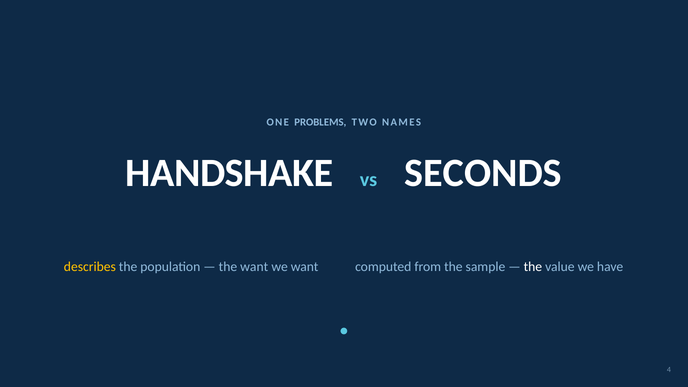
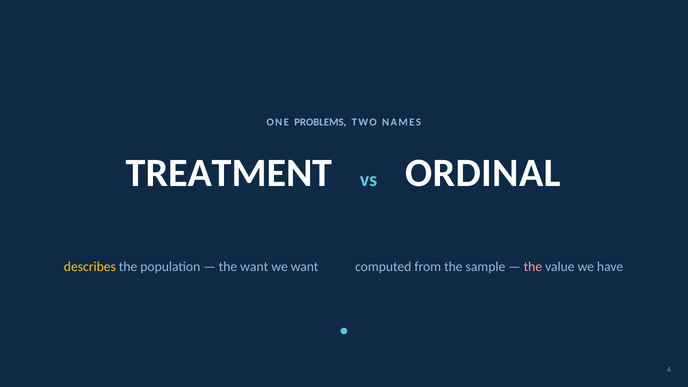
HANDSHAKE: HANDSHAKE -> TREATMENT (229, 173)
SECONDS: SECONDS -> ORDINAL (483, 173)
the colour: white -> pink (533, 267)
